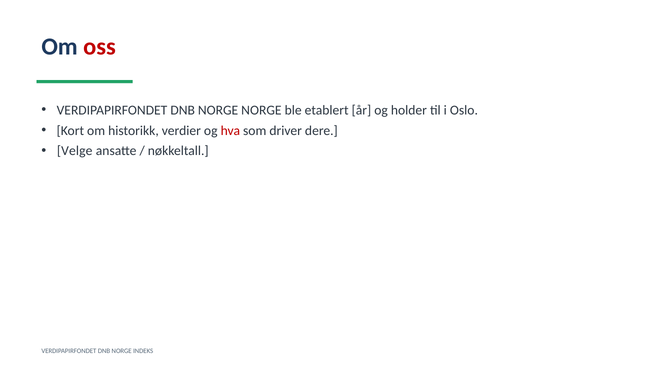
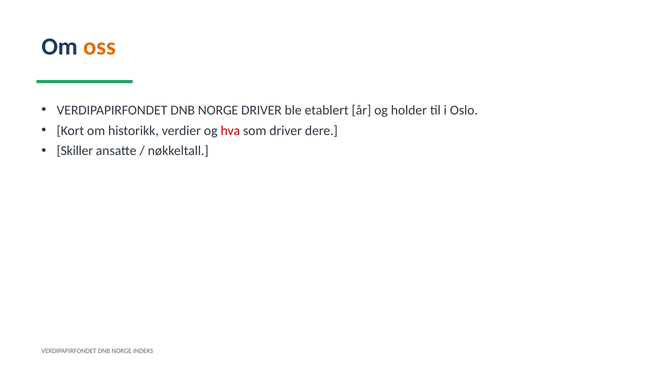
oss colour: red -> orange (99, 46)
NORGE NORGE: NORGE -> DRIVER (261, 110)
Velge: Velge -> Skiller (75, 151)
